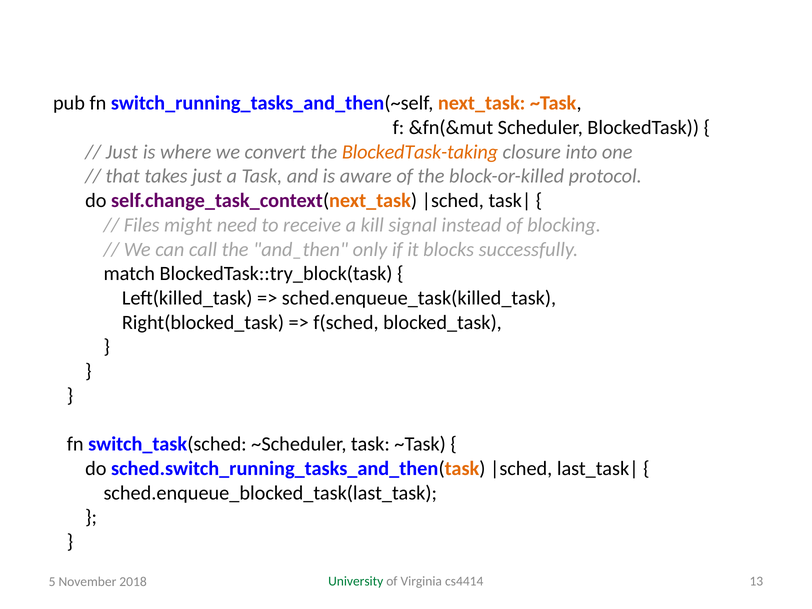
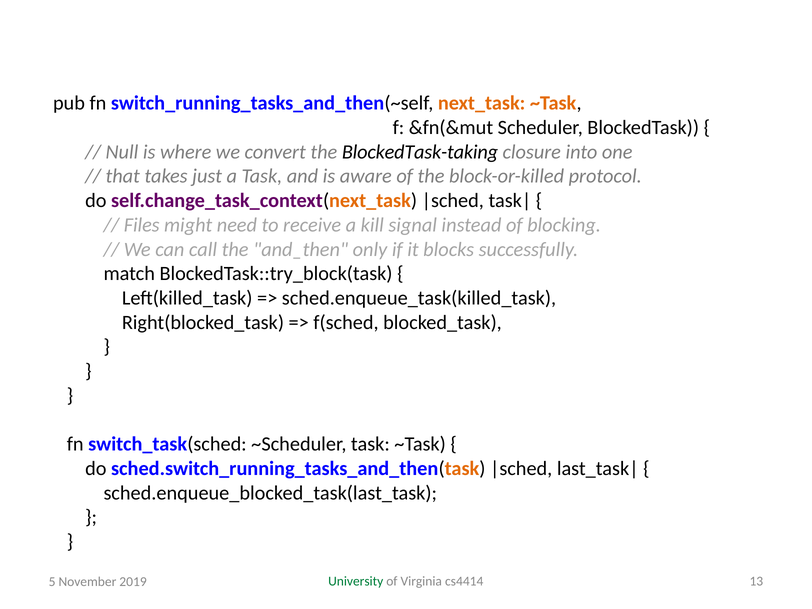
Just: Just -> Null (122, 152)
BlockedTask-taking colour: orange -> black (420, 152)
2018: 2018 -> 2019 (133, 582)
